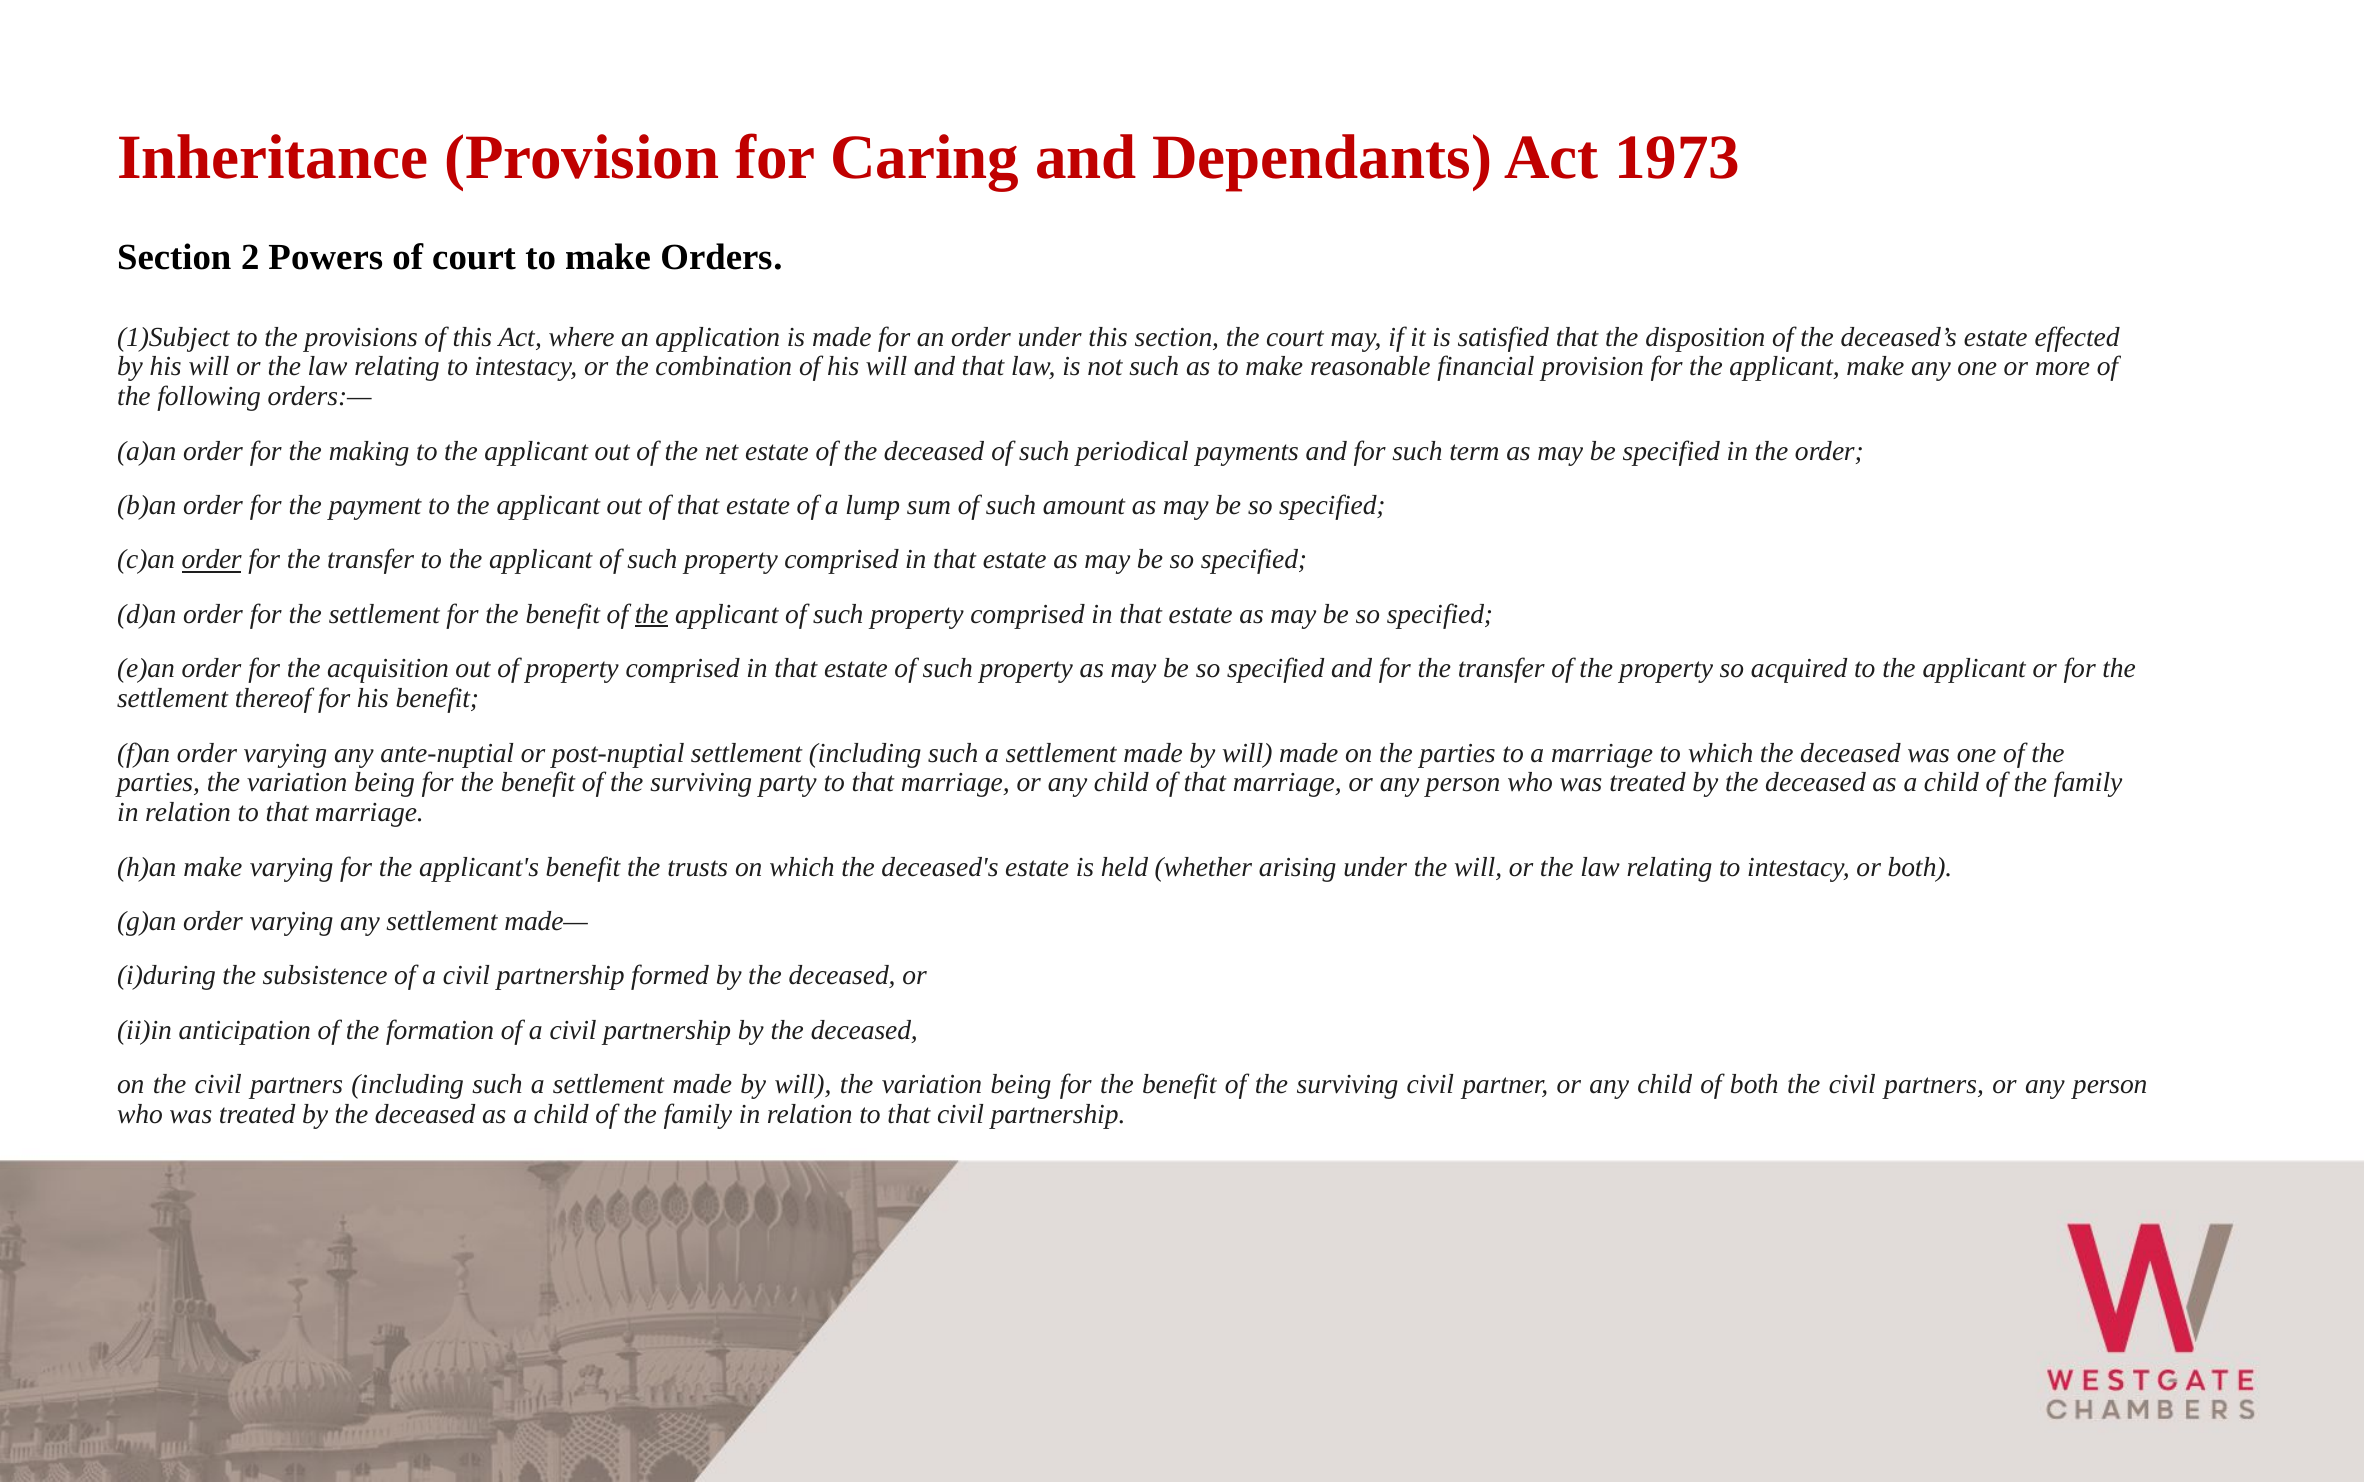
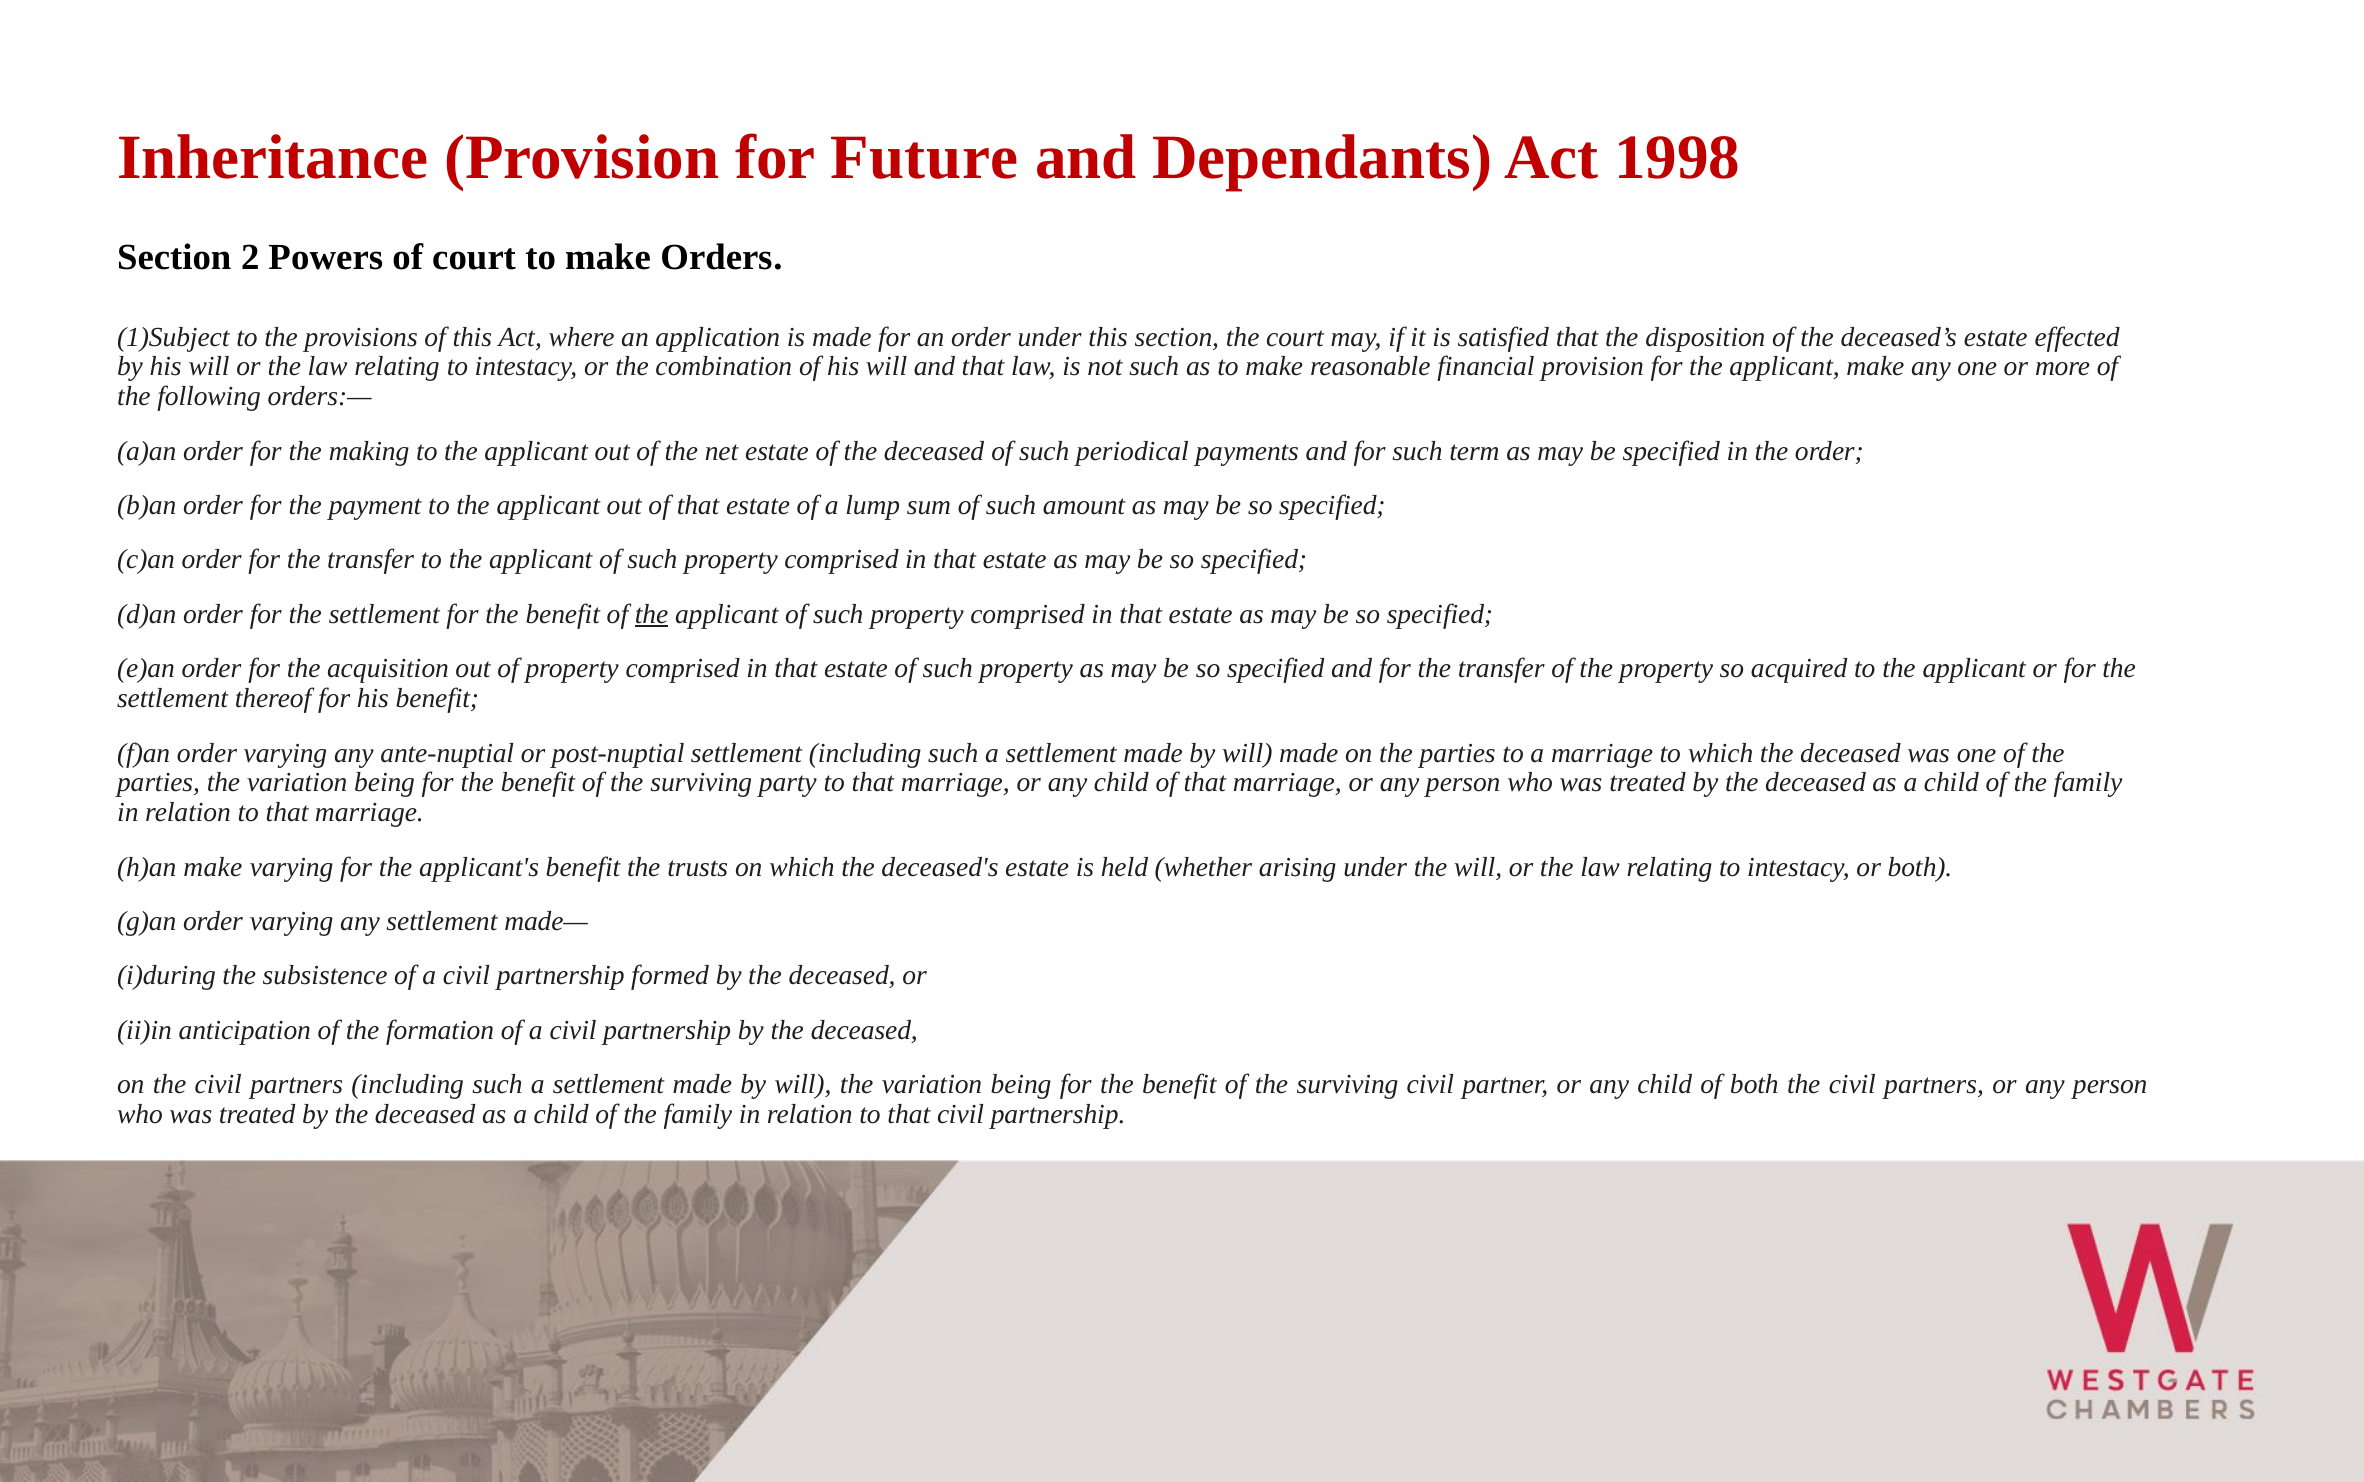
Caring: Caring -> Future (924, 157)
1973: 1973 -> 1998 (1677, 157)
order underline: present -> none (212, 560)
